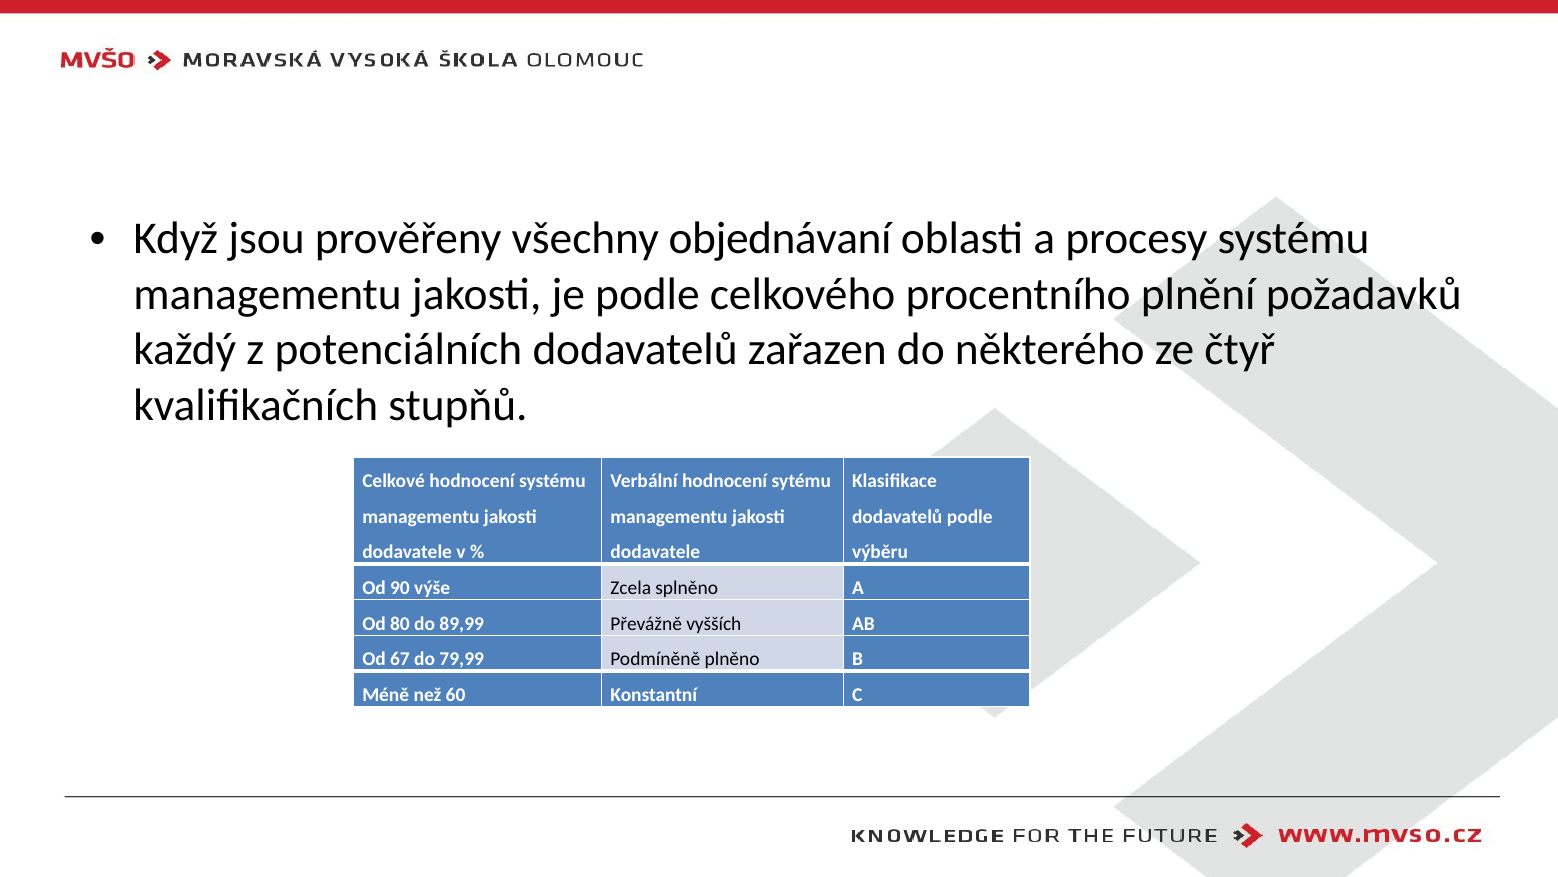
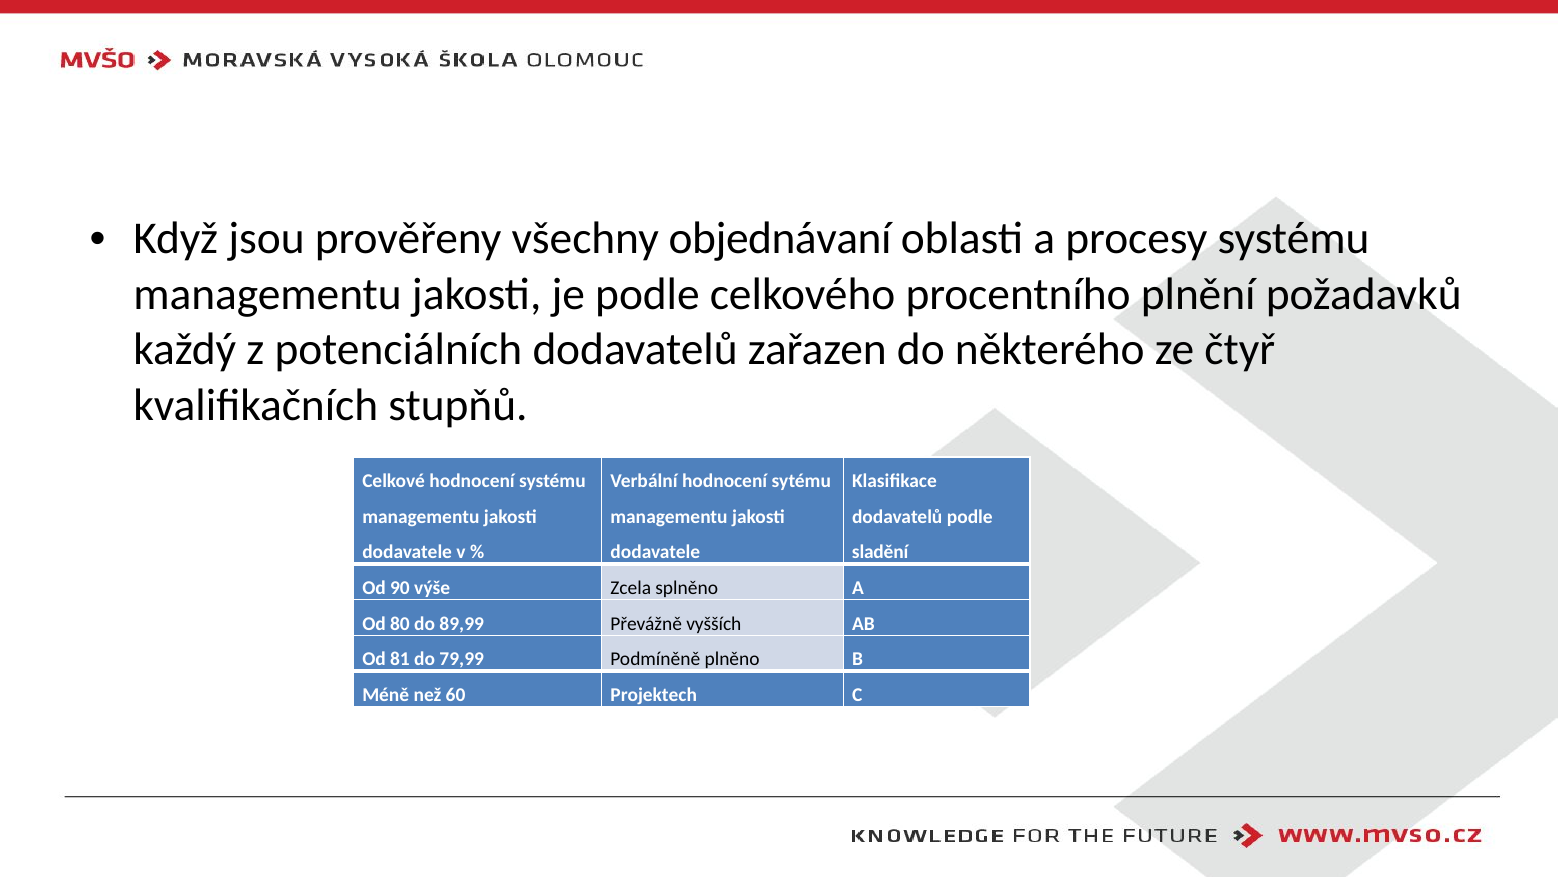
výběru: výběru -> sladění (880, 552)
67: 67 -> 81 (400, 659)
Konstantní: Konstantní -> Projektech (654, 695)
